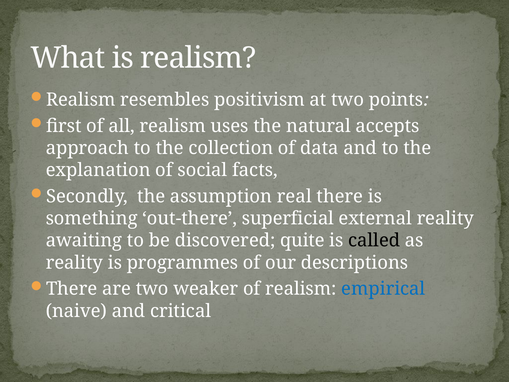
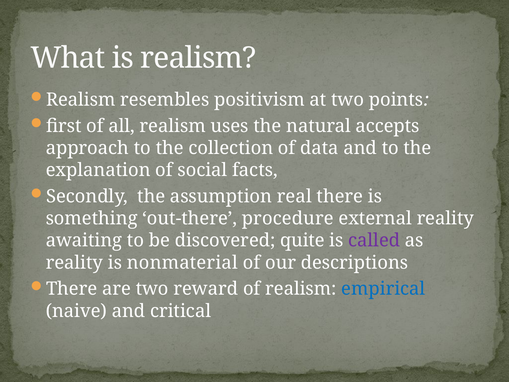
superficial: superficial -> procedure (288, 218)
called colour: black -> purple (374, 240)
programmes: programmes -> nonmaterial (182, 262)
weaker: weaker -> reward (206, 289)
